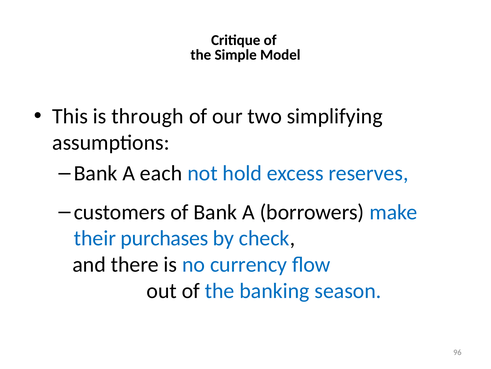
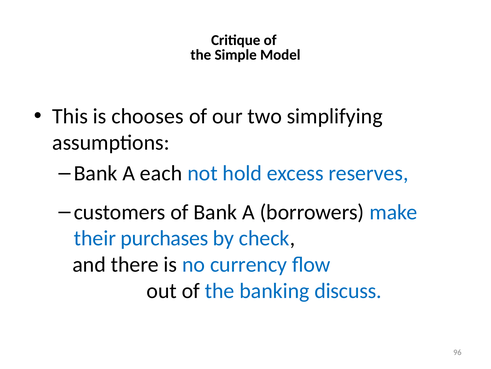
through: through -> chooses (148, 116)
season: season -> discuss (348, 290)
